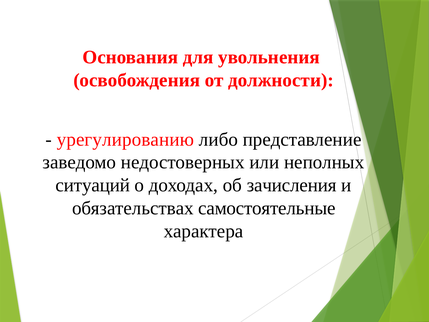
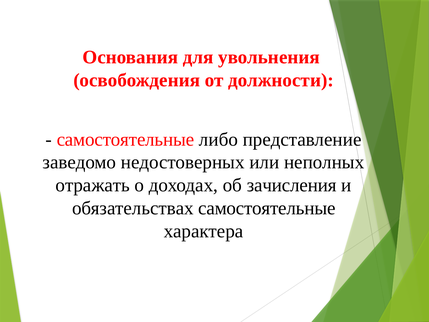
урегулированию: урегулированию -> самостоятельные (125, 139)
ситуаций: ситуаций -> отражать (93, 185)
